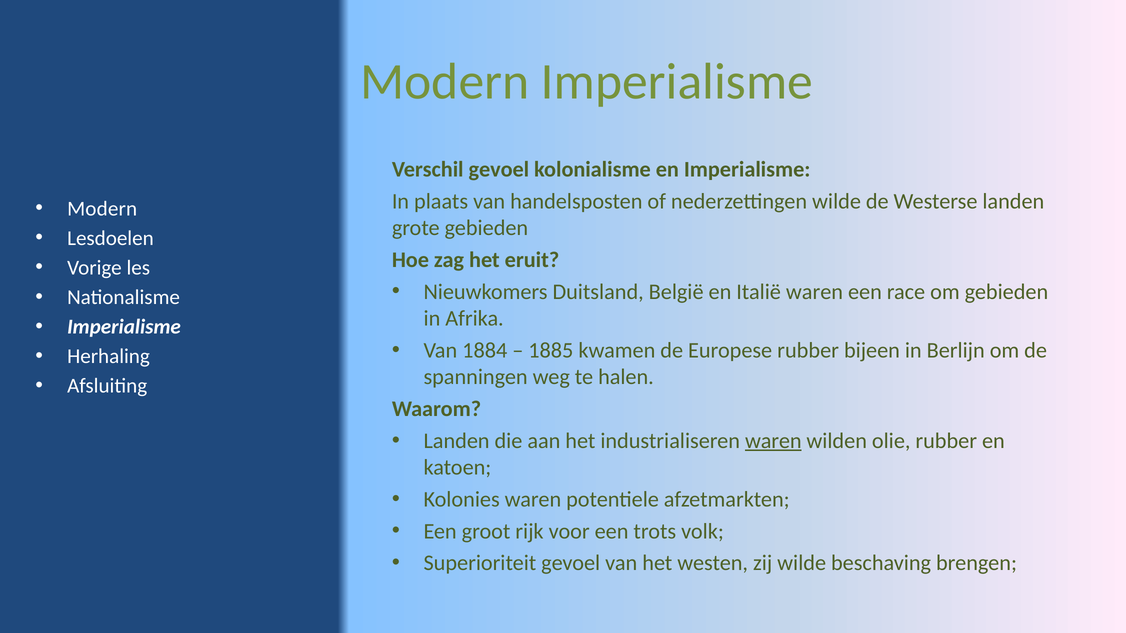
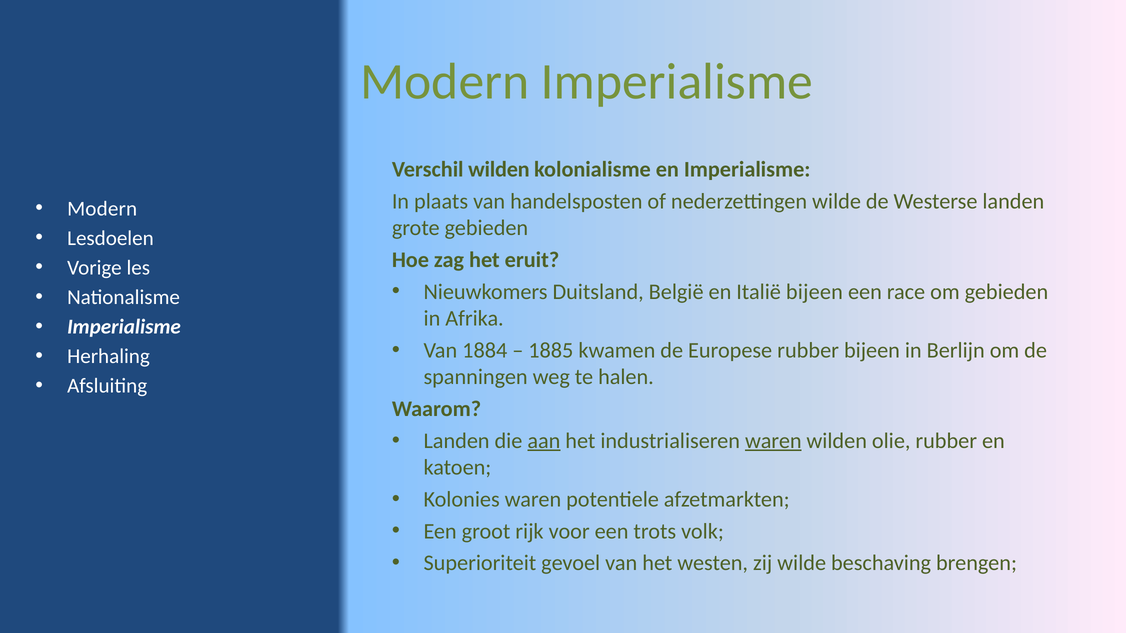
Verschil gevoel: gevoel -> wilden (499, 170)
Italië waren: waren -> bijeen (814, 292)
aan underline: none -> present (544, 441)
